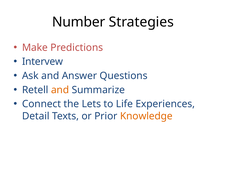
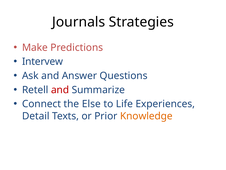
Number: Number -> Journals (79, 22)
and colour: orange -> red (60, 90)
Lets: Lets -> Else (91, 104)
